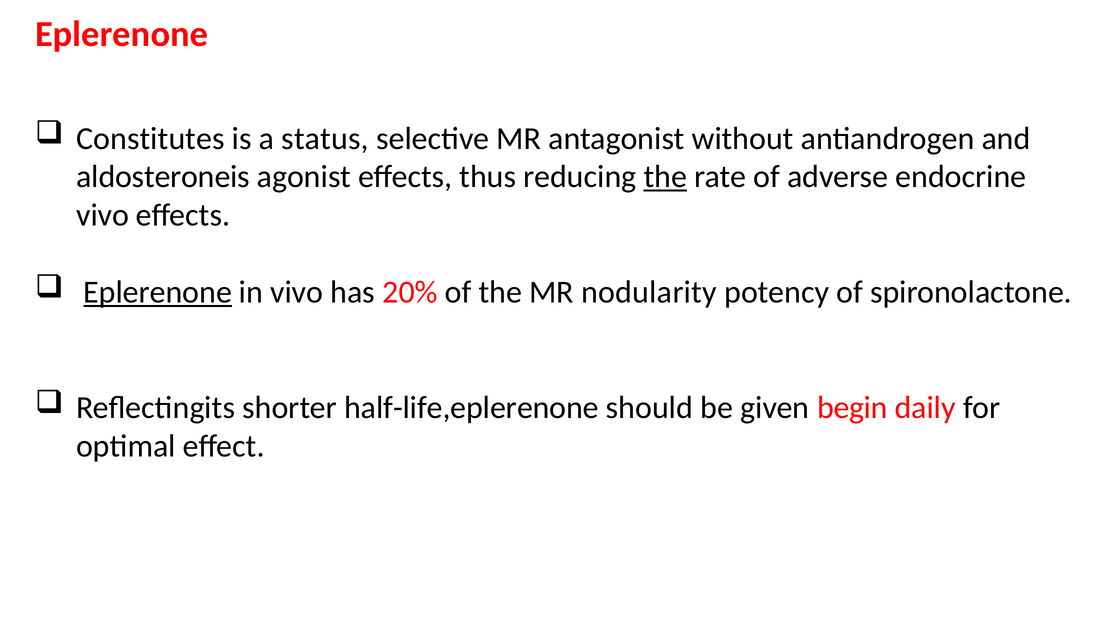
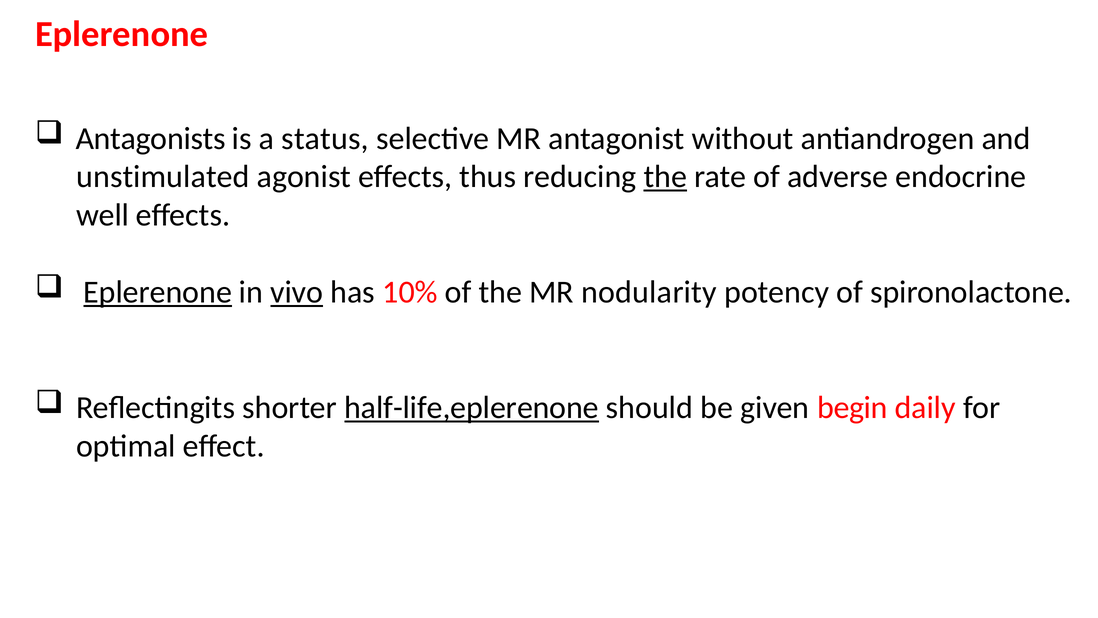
Constitutes: Constitutes -> Antagonists (151, 138)
aldosteroneis: aldosteroneis -> unstimulated (163, 177)
vivo: vivo -> well (103, 215)
vivo underline: none -> present (297, 292)
20%: 20% -> 10% (410, 292)
half-life,eplerenone underline: none -> present (472, 407)
